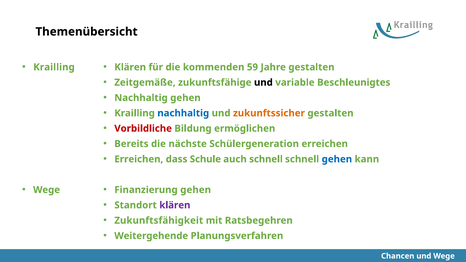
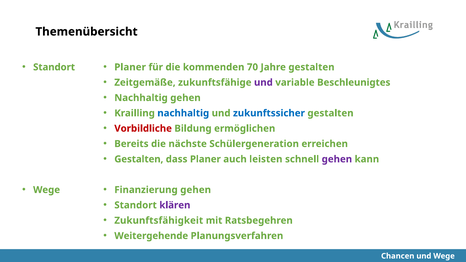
Krailling: Krailling -> Standort (54, 67)
Klären: Klären -> Planer (130, 67)
59: 59 -> 70 (252, 67)
und colour: black -> purple (263, 83)
zukunftssicher colour: orange -> blue (269, 113)
Erreichen: Erreichen -> Gestalten (139, 159)
dass Schule: Schule -> Planer (205, 159)
auch schnell: schnell -> leisten (266, 159)
gehen colour: blue -> purple (337, 159)
